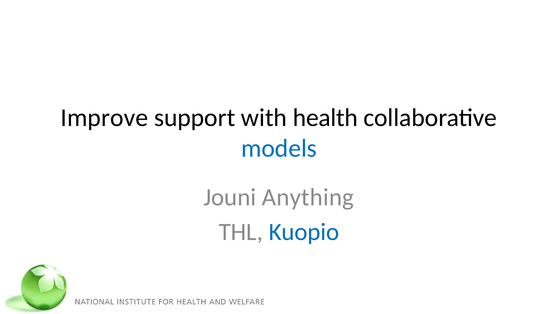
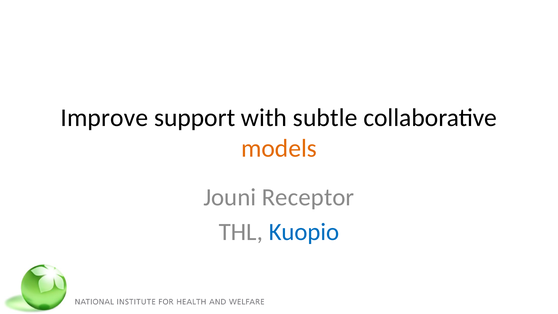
health: health -> subtle (325, 118)
models colour: blue -> orange (279, 148)
Anything: Anything -> Receptor (308, 197)
